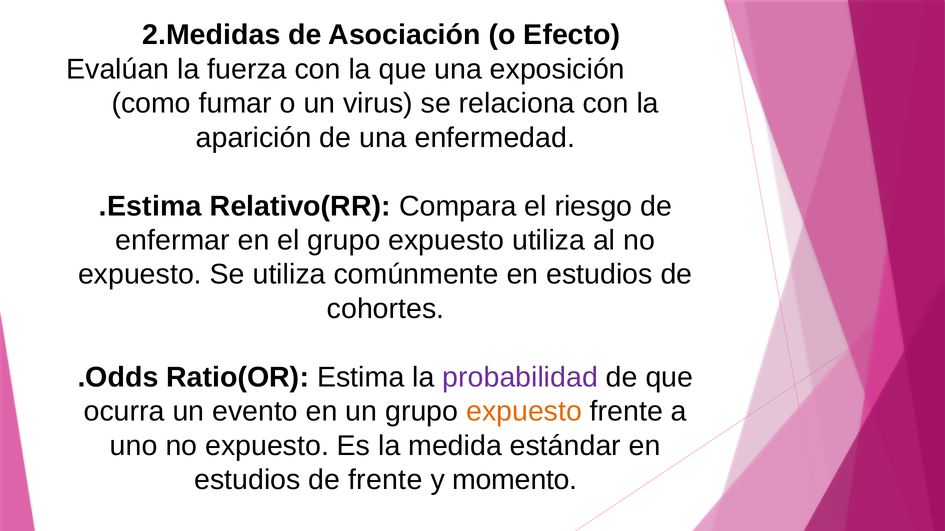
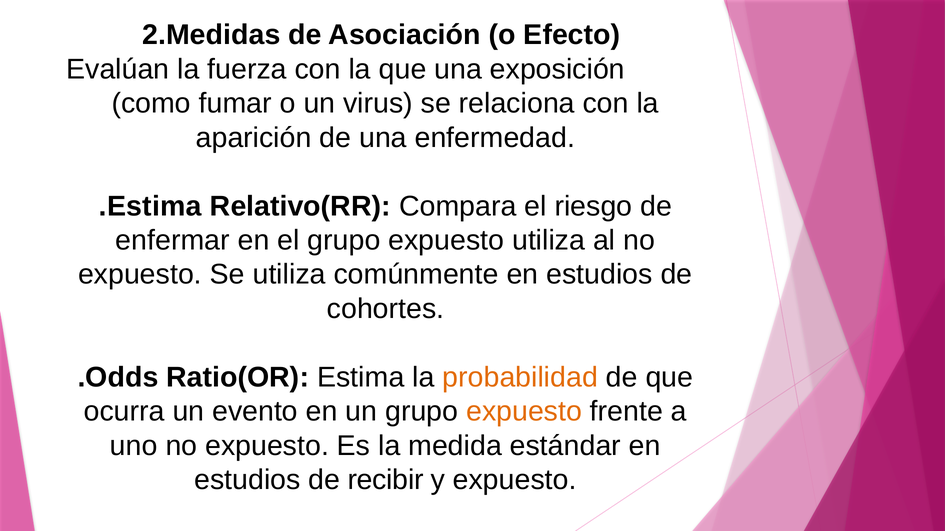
probabilidad colour: purple -> orange (520, 378)
de frente: frente -> recibir (386, 480)
y momento: momento -> expuesto (515, 480)
